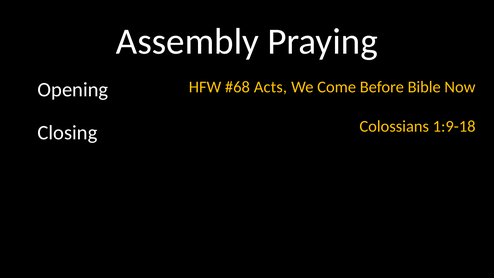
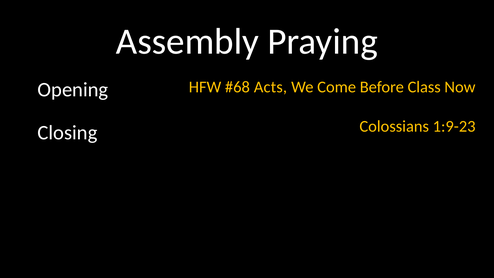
Bible: Bible -> Class (424, 87)
1:9-18: 1:9-18 -> 1:9-23 (454, 126)
